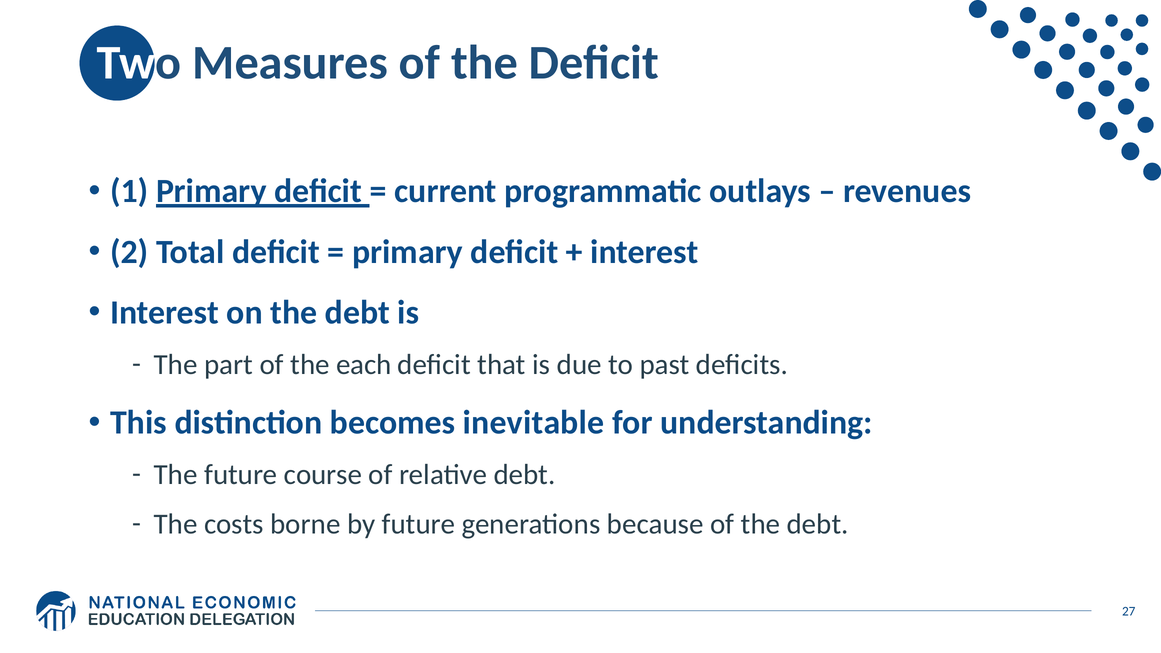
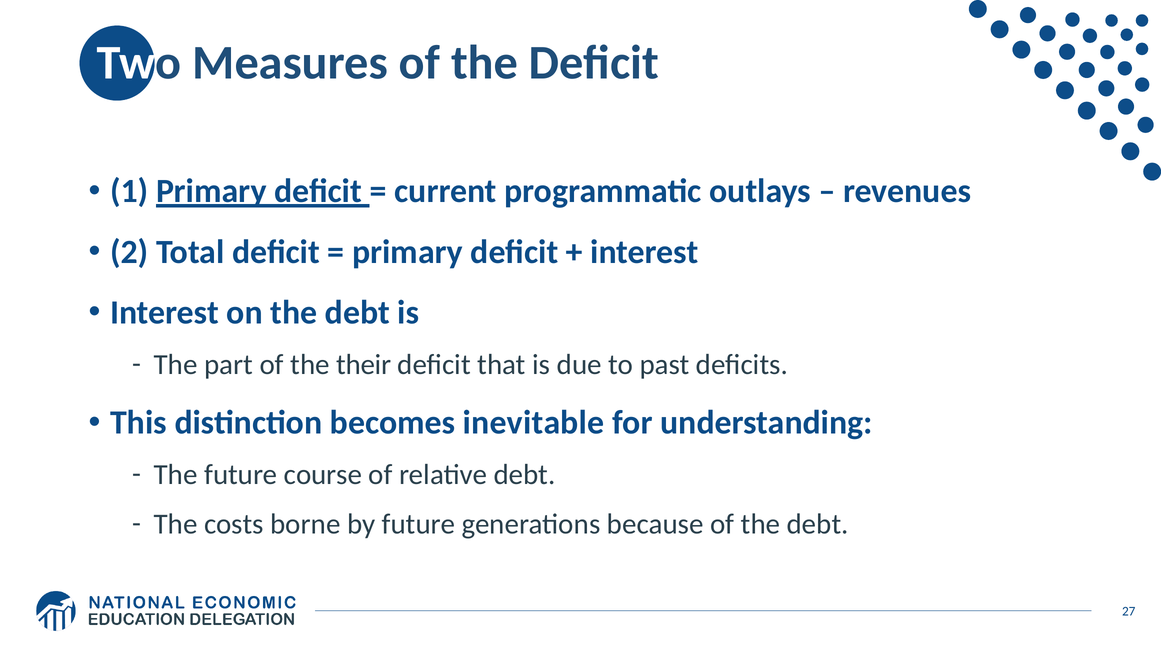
each: each -> their (364, 365)
